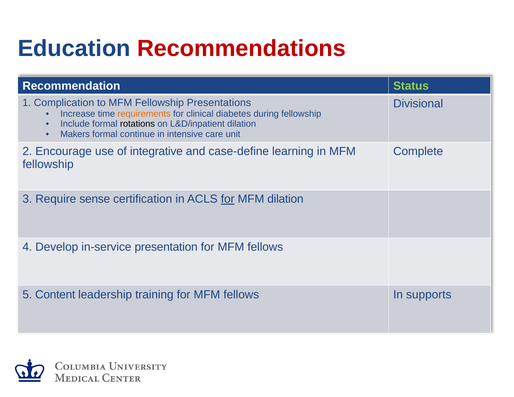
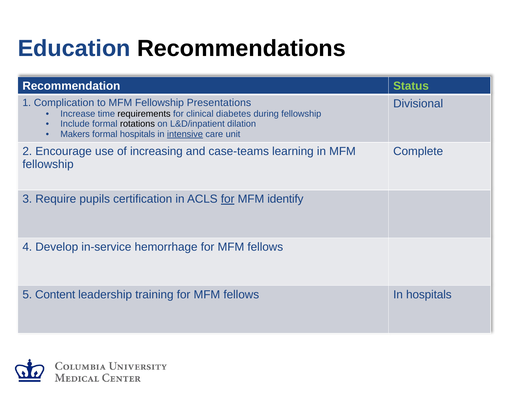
Recommendations colour: red -> black (241, 49)
requirements colour: orange -> black (144, 114)
formal continue: continue -> hospitals (138, 134)
intensive underline: none -> present (185, 134)
integrative: integrative -> increasing (156, 151)
case-define: case-define -> case-teams (239, 151)
sense: sense -> pupils (95, 199)
MFM dilation: dilation -> identify (285, 199)
presentation: presentation -> hemorrhage (166, 247)
In supports: supports -> hospitals (429, 295)
